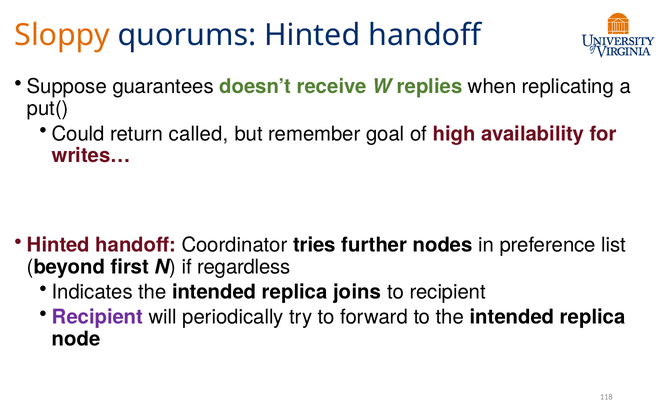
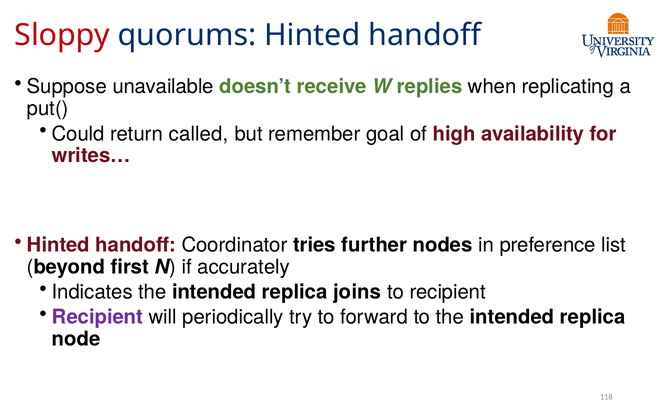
Sloppy colour: orange -> red (62, 35)
guarantees: guarantees -> unavailable (163, 87)
regardless: regardless -> accurately (244, 267)
